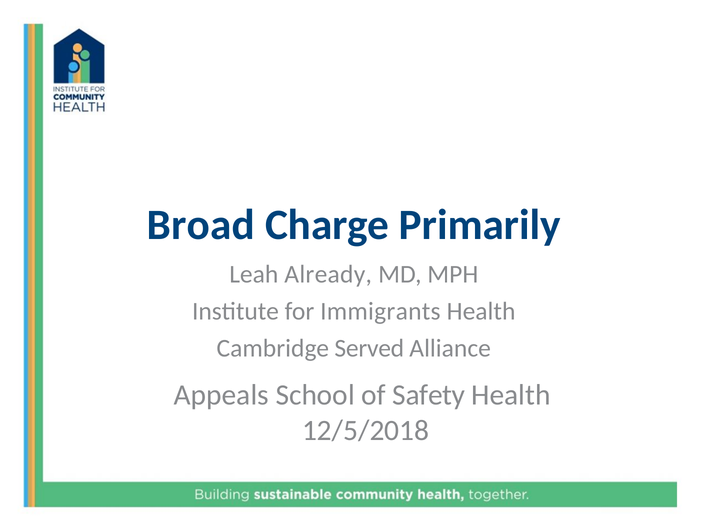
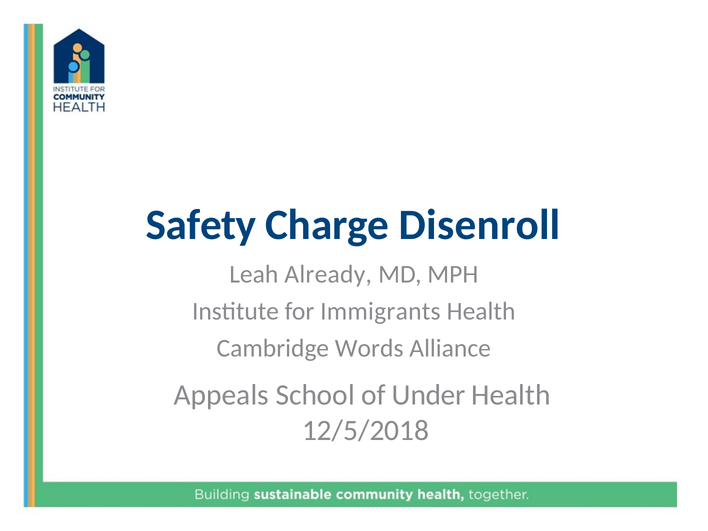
Broad: Broad -> Safety (201, 225)
Primarily: Primarily -> Disenroll (480, 225)
Served: Served -> Words (369, 348)
Safety: Safety -> Under (429, 395)
